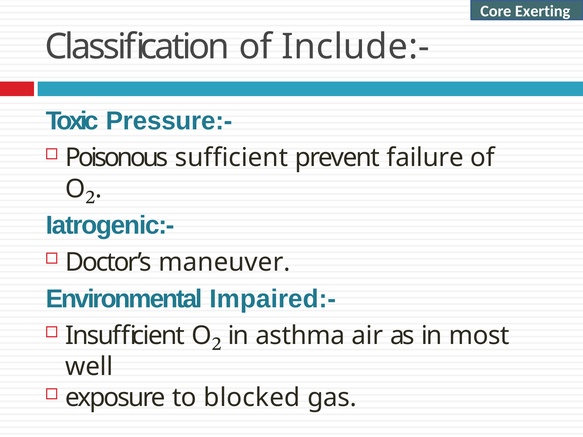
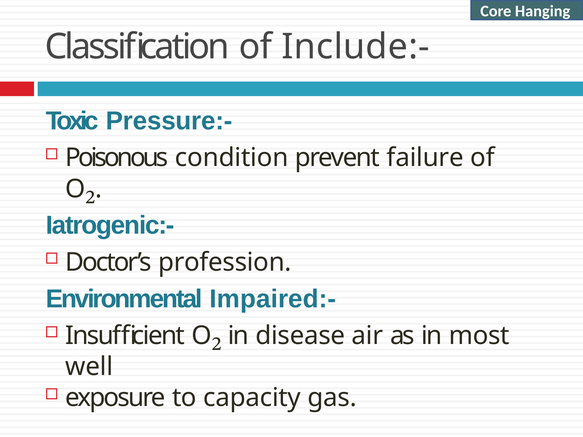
Exerting: Exerting -> Hanging (543, 11)
sufficient: sufficient -> condition (232, 158)
maneuver: maneuver -> profession (225, 262)
asthma: asthma -> disease (300, 336)
blocked: blocked -> capacity (252, 398)
